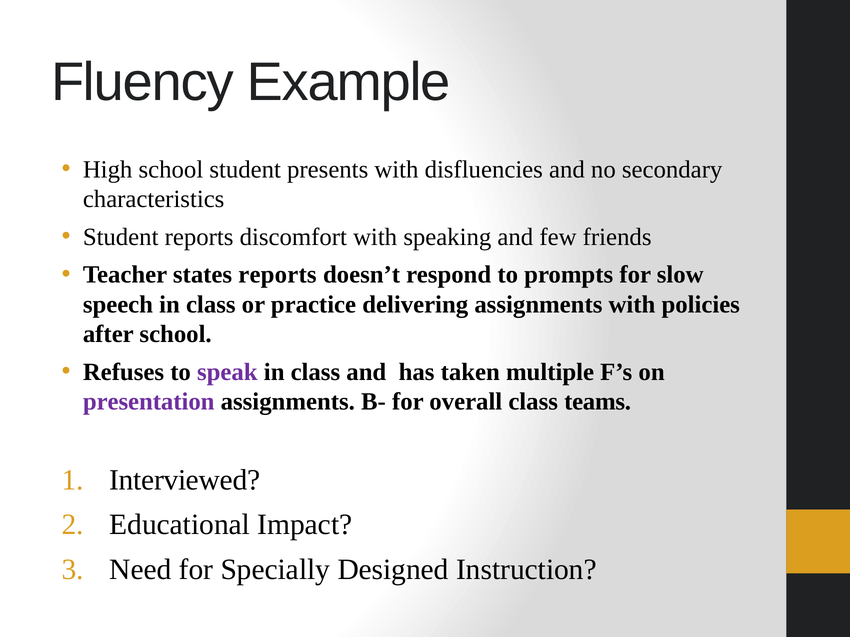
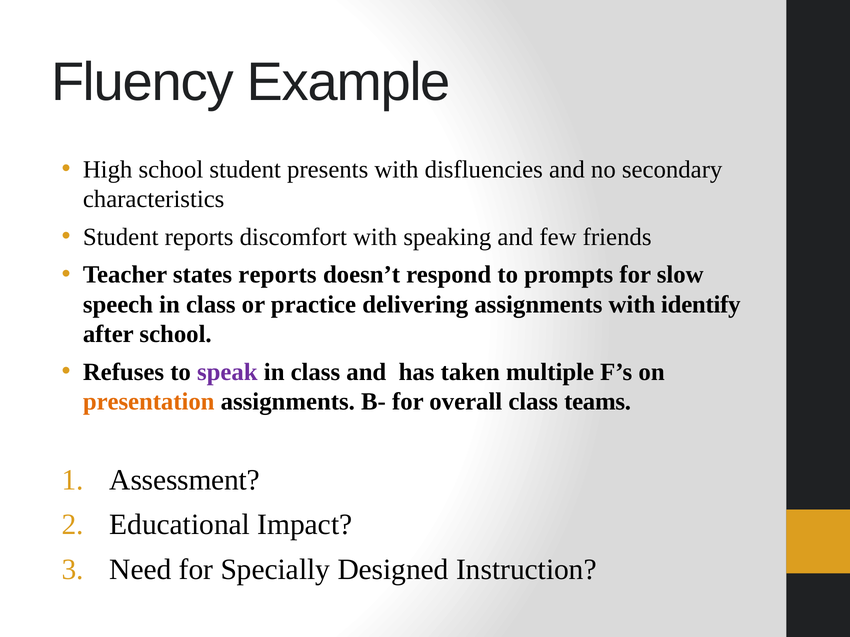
policies: policies -> identify (701, 305)
presentation colour: purple -> orange (149, 402)
Interviewed: Interviewed -> Assessment (185, 480)
